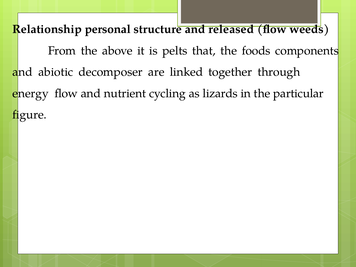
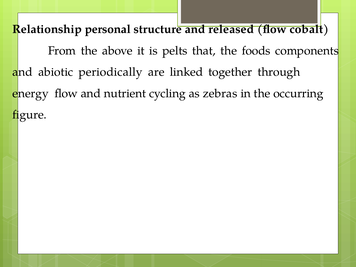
weeds: weeds -> cobalt (309, 29)
decomposer: decomposer -> periodically (111, 72)
lizards: lizards -> zebras (220, 93)
particular: particular -> occurring (298, 93)
